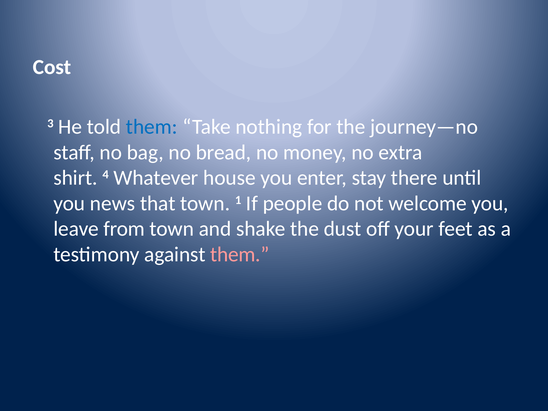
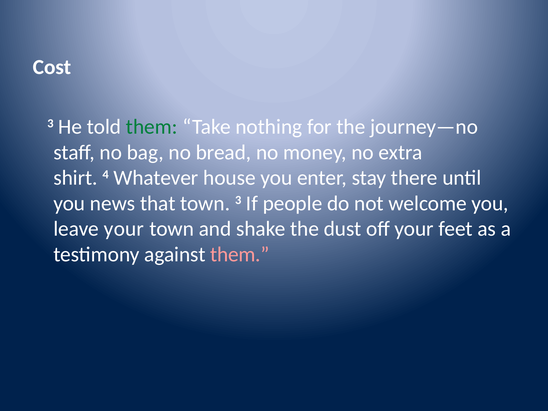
them colour: blue -> green (152, 127)
town 1: 1 -> 3 (238, 200)
leave from: from -> your (124, 229)
